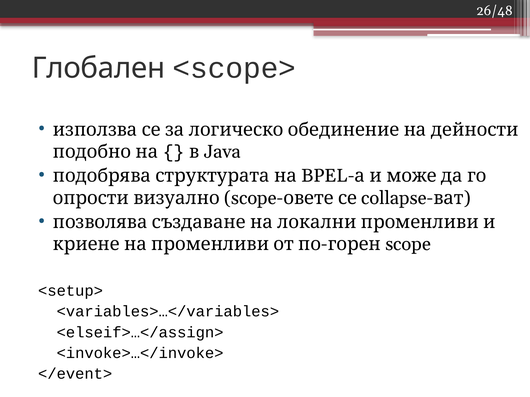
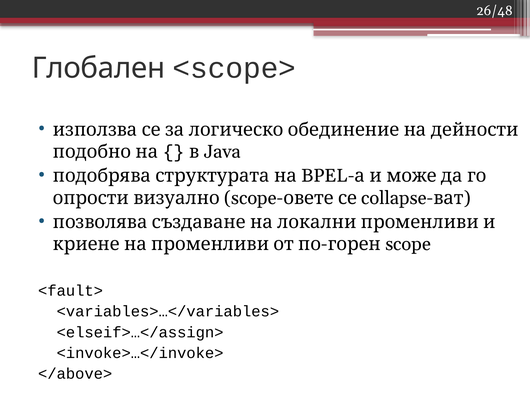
<setup>: <setup> -> <fault> (71, 291)
</event>: </event> -> </above> (75, 374)
